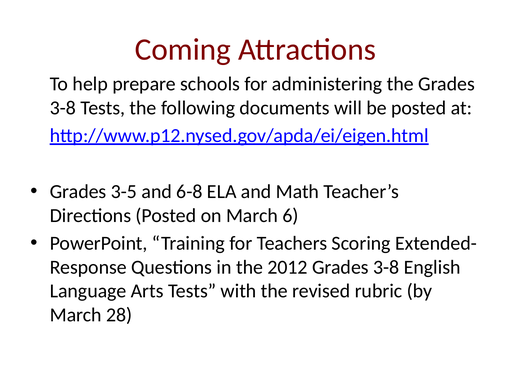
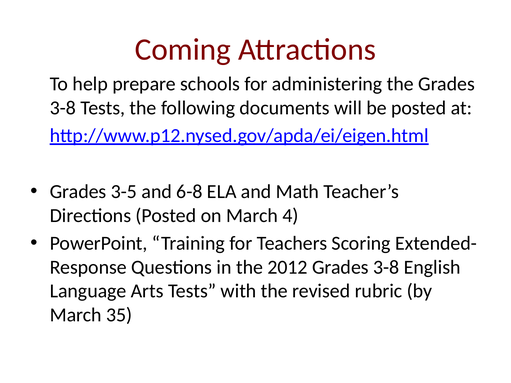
6: 6 -> 4 (290, 216)
28: 28 -> 35 (119, 315)
